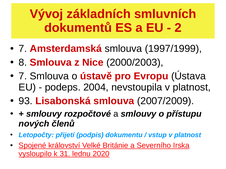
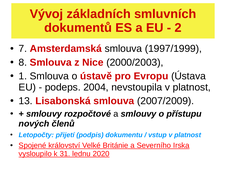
7: 7 -> 1 (23, 76)
93: 93 -> 13 (26, 101)
